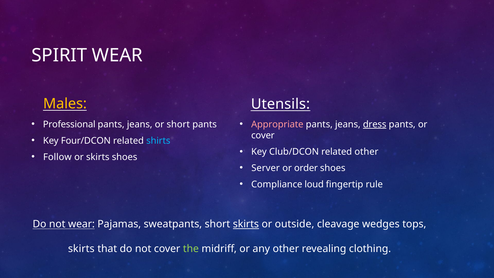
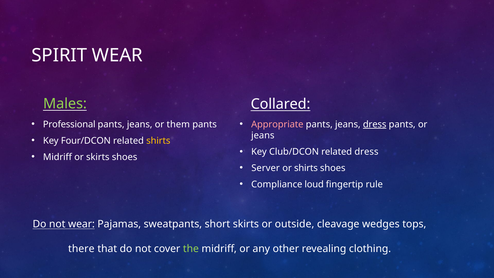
Males colour: yellow -> light green (65, 104)
Utensils: Utensils -> Collared (281, 104)
or short: short -> them (178, 124)
cover: cover -> jeans (263, 135)
shirts colour: light blue -> yellow (158, 141)
related other: other -> dress (366, 152)
Follow: Follow -> Midriff (57, 157)
or order: order -> shirts (306, 168)
skirts underline: present -> none (246, 224)
skirts: skirts -> there (81, 249)
